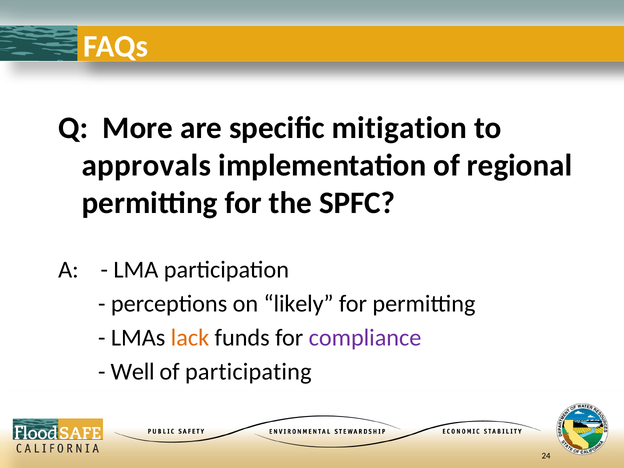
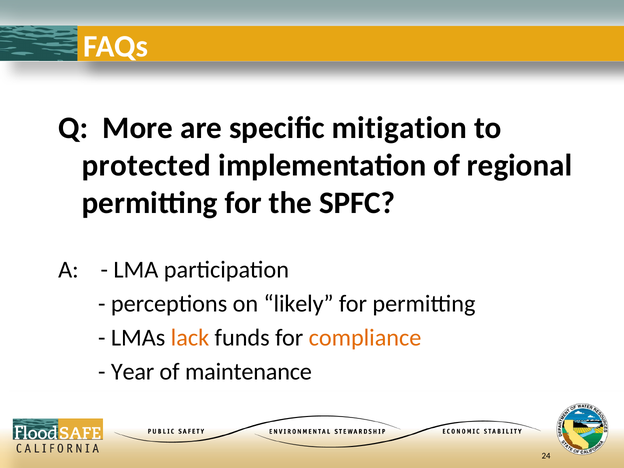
approvals: approvals -> protected (146, 165)
compliance colour: purple -> orange (365, 338)
Well: Well -> Year (133, 372)
participating: participating -> maintenance (248, 372)
